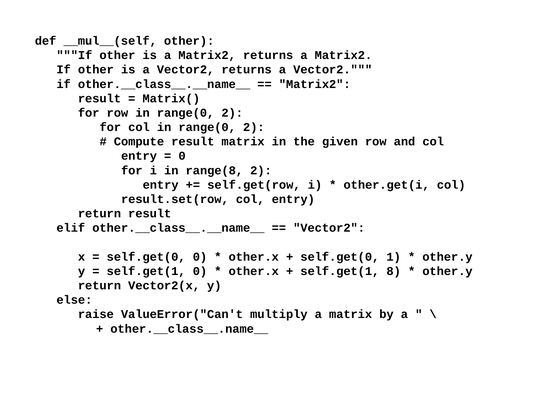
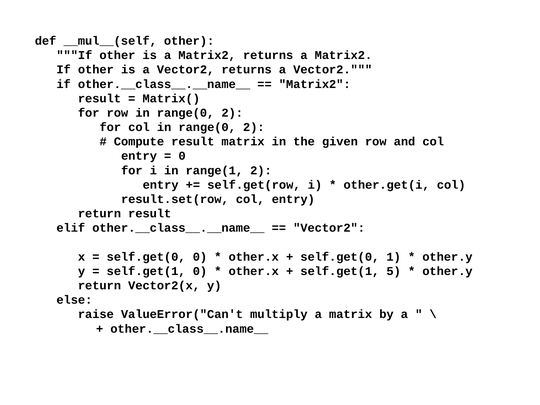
range(8: range(8 -> range(1 (214, 170)
8: 8 -> 5 (394, 271)
